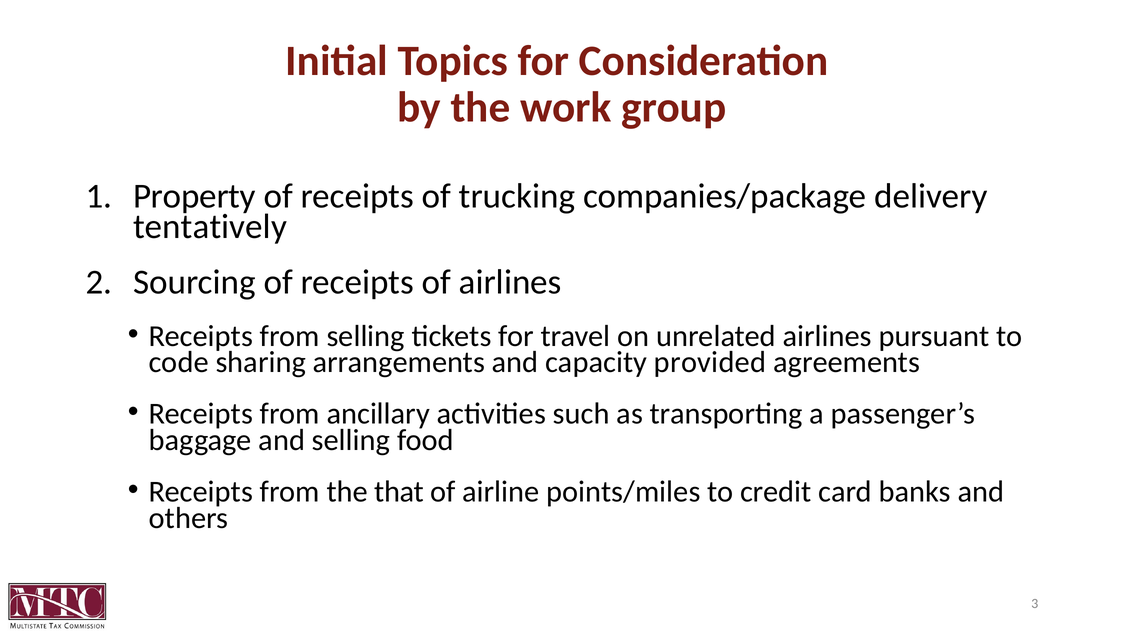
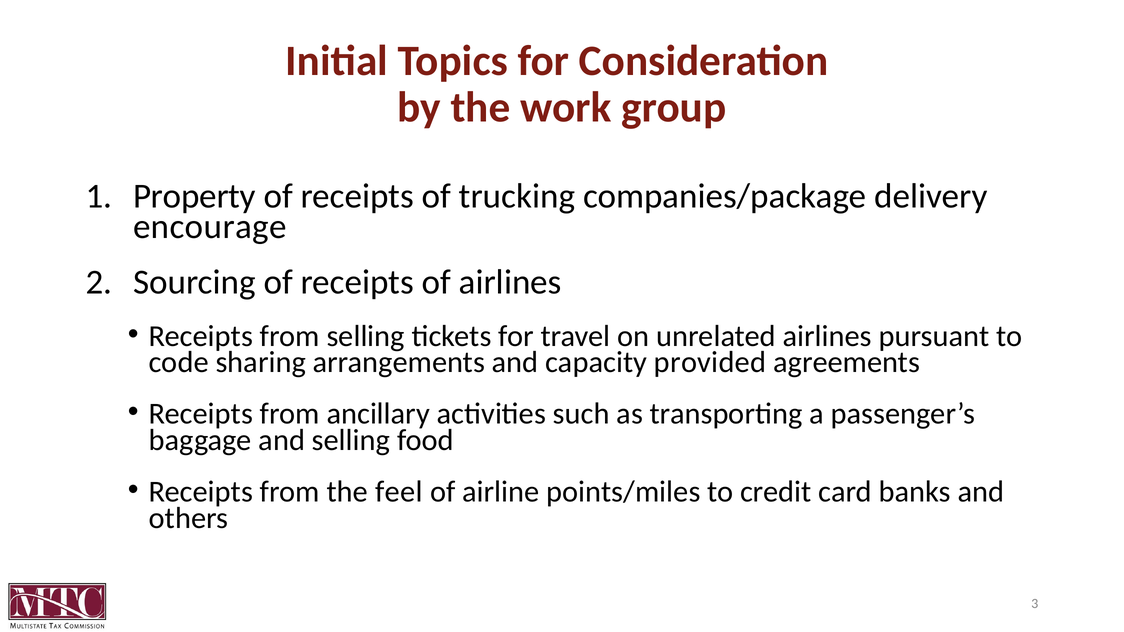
tentatively: tentatively -> encourage (210, 227)
that: that -> feel (399, 492)
